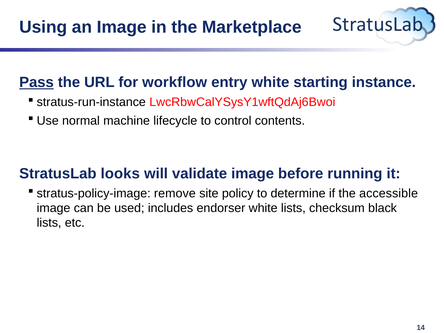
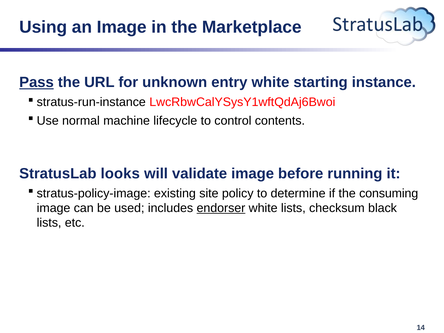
workflow: workflow -> unknown (175, 82)
remove: remove -> existing (175, 193)
accessible: accessible -> consuming (389, 193)
endorser underline: none -> present (221, 208)
